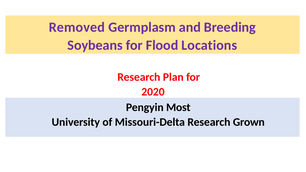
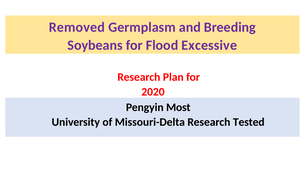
Locations: Locations -> Excessive (209, 45)
Grown: Grown -> Tested (249, 122)
